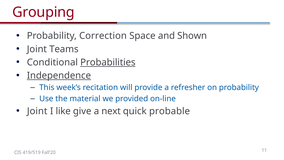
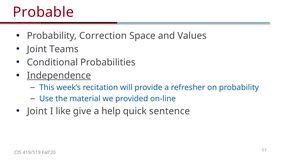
Grouping: Grouping -> Probable (43, 12)
Shown: Shown -> Values (192, 36)
Probabilities underline: present -> none (108, 62)
next: next -> help (111, 111)
probable: probable -> sentence (170, 111)
